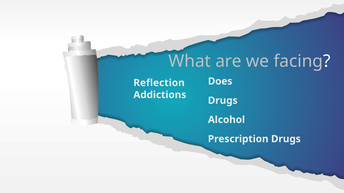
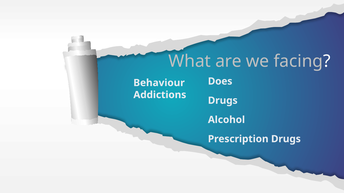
Reflection: Reflection -> Behaviour (159, 83)
